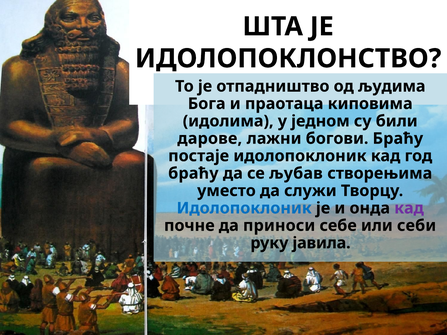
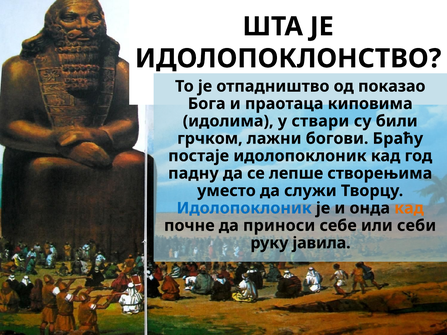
људима: људима -> показао (392, 86)
једном: једном -> ствари (320, 121)
дарове: дарове -> грчком (210, 139)
браћу: браћу -> падну (193, 173)
љубав: љубав -> лепше (296, 173)
кад colour: purple -> orange (409, 208)
